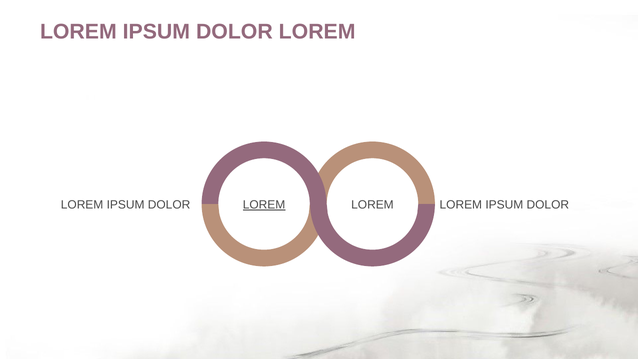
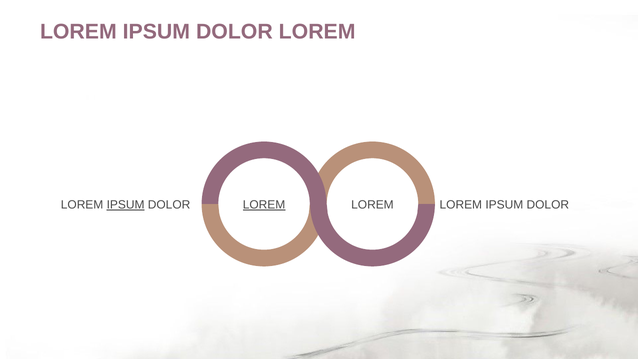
IPSUM underline: none -> present (126, 205)
